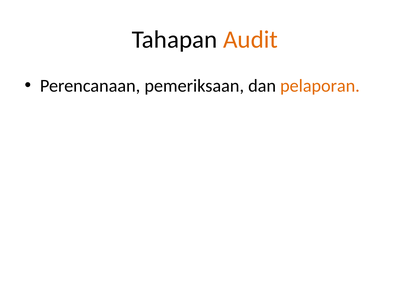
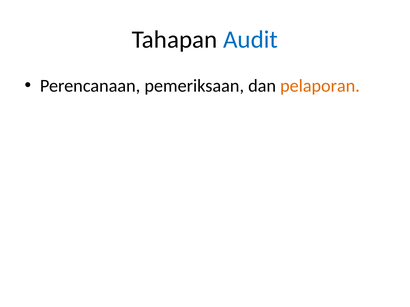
Audit colour: orange -> blue (250, 40)
